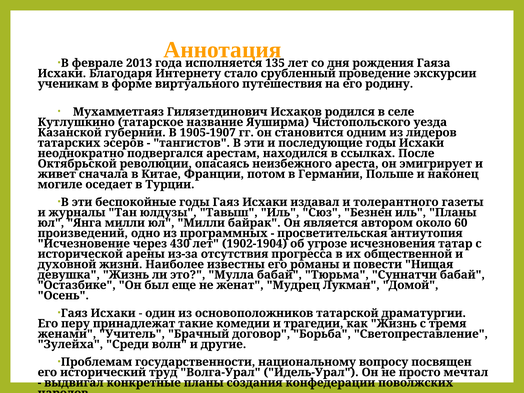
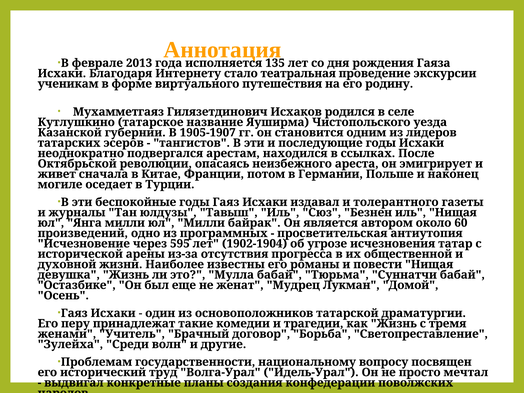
срубленный: срубленный -> театральная (298, 73)
иль Планы: Планы -> Нищая (453, 212)
430: 430 -> 595 (180, 244)
